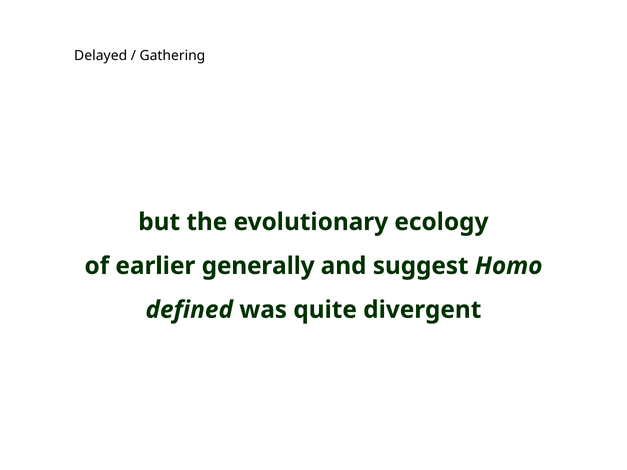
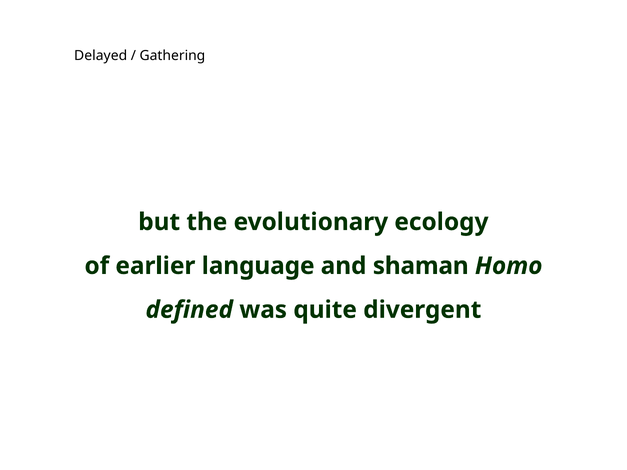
generally: generally -> language (258, 266)
suggest: suggest -> shaman (421, 266)
